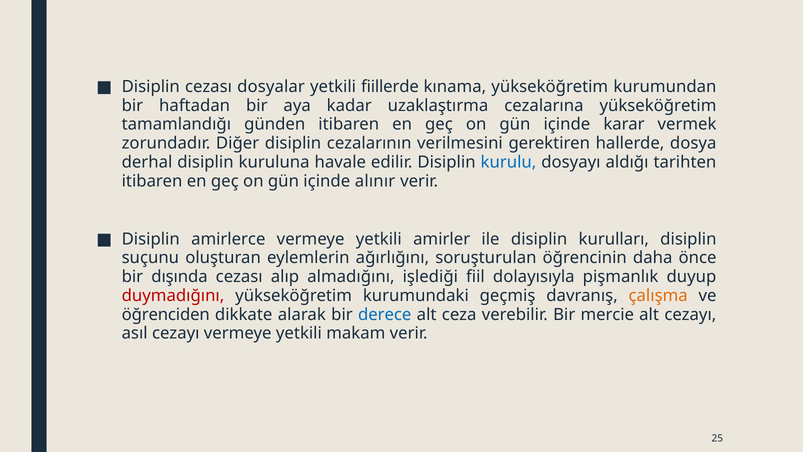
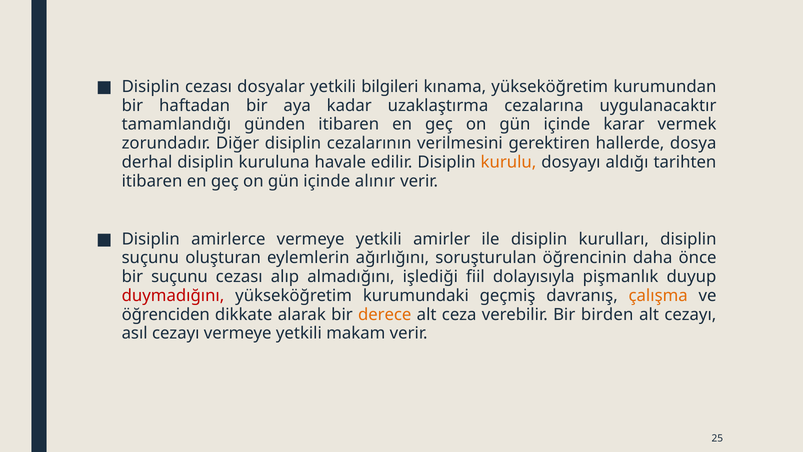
fiillerde: fiillerde -> bilgileri (390, 87)
cezalarına yükseköğretim: yükseköğretim -> uygulanacaktır (658, 105)
kurulu colour: blue -> orange (508, 162)
bir dışında: dışında -> suçunu (180, 277)
derece colour: blue -> orange (385, 314)
mercie: mercie -> birden (607, 314)
